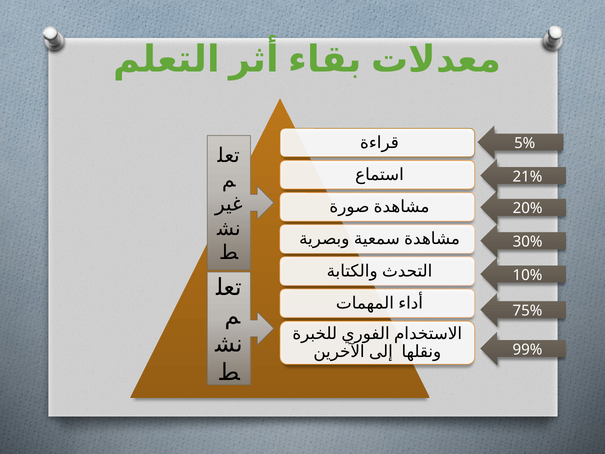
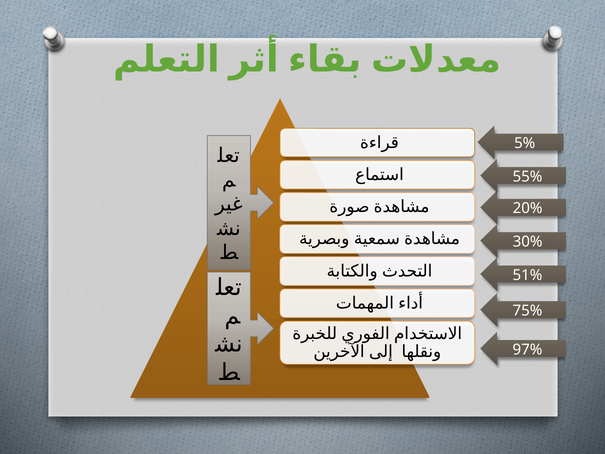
21%: 21% -> 55% (527, 177)
10%: 10% -> 51% (527, 275)
99%: 99% -> 97% (527, 349)
